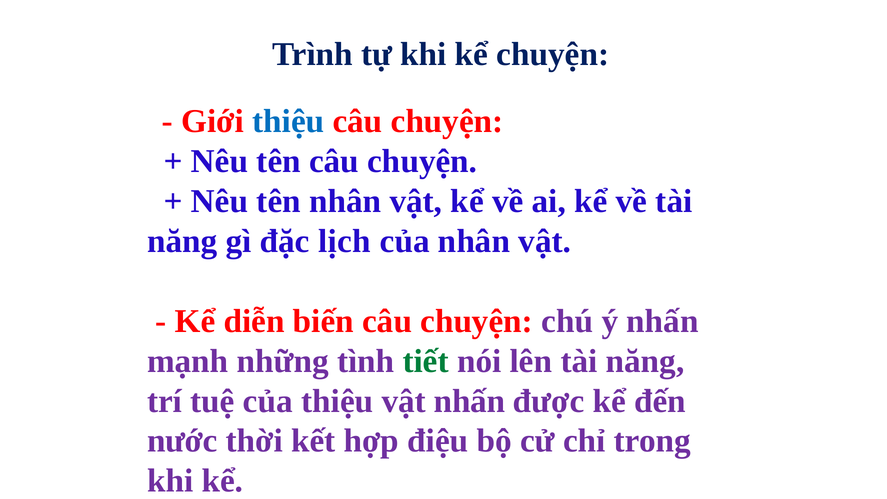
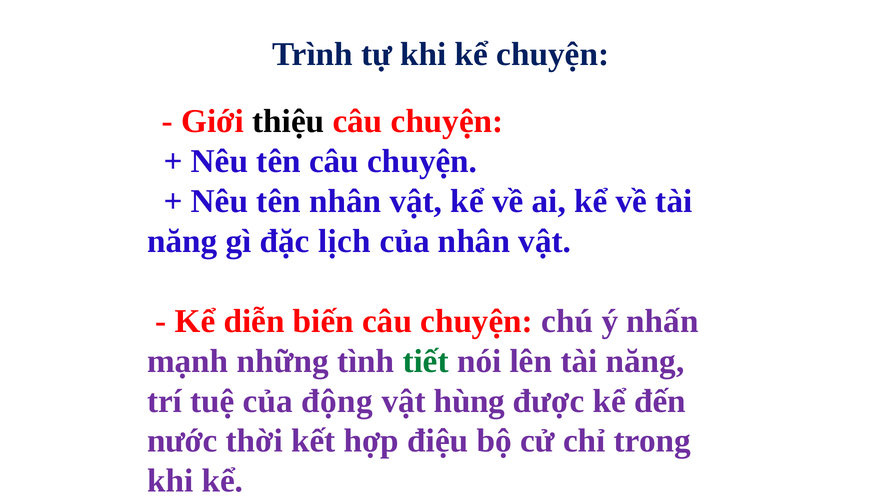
thiệu colour: blue -> black (288, 121)
của thiệu: thiệu -> động (337, 401)
vật nhấn: nhấn -> hùng (470, 401)
